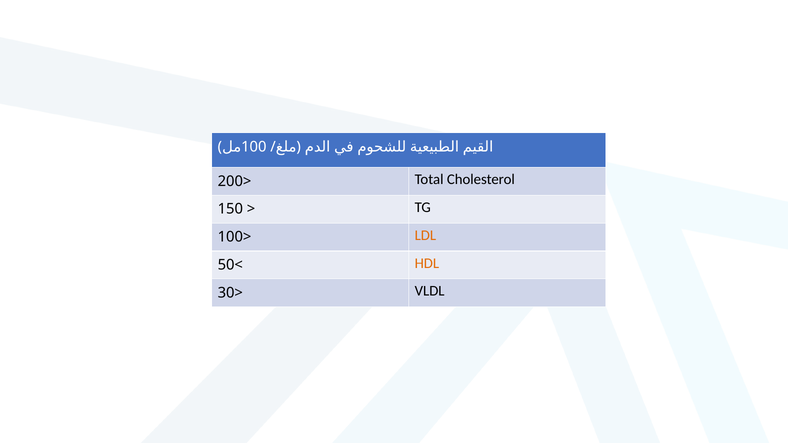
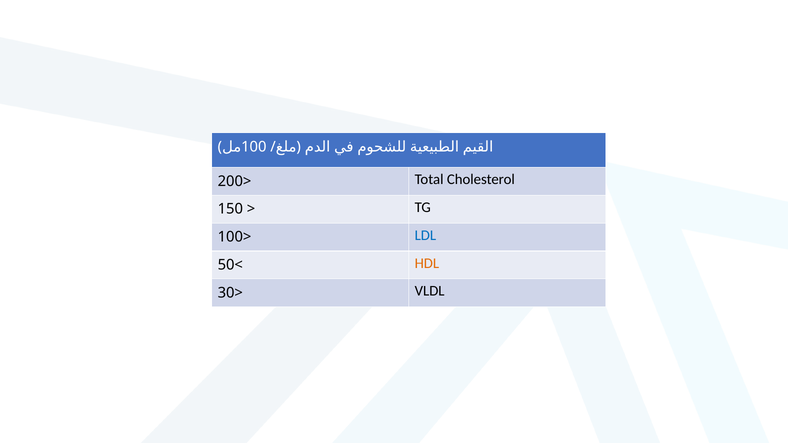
LDL colour: orange -> blue (425, 235)
